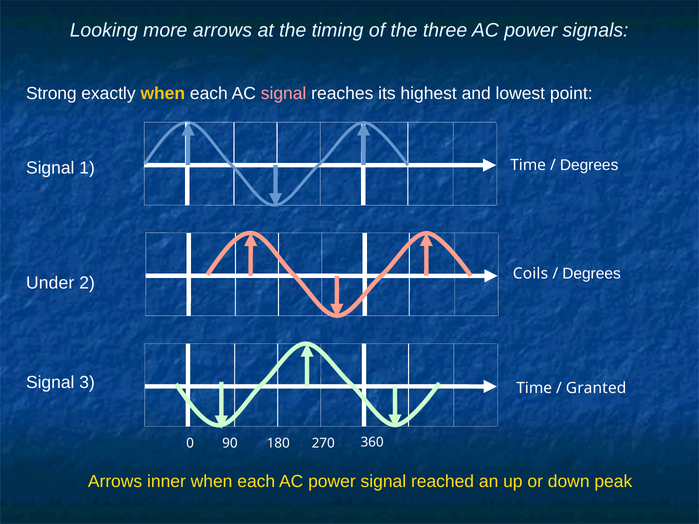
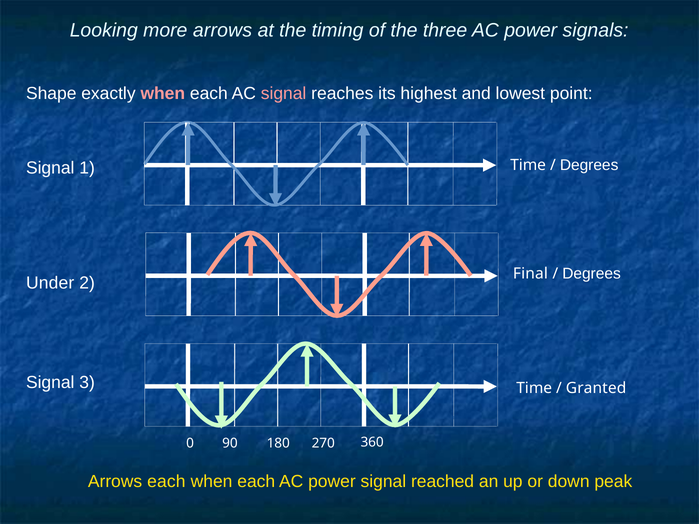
Strong: Strong -> Shape (51, 94)
when colour: yellow -> pink (163, 94)
Coils: Coils -> Final (530, 274)
Arrows inner: inner -> each (166, 482)
